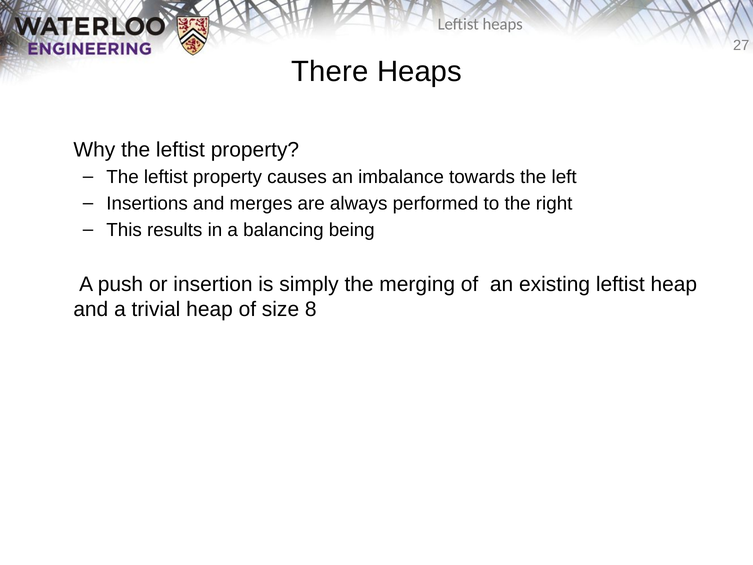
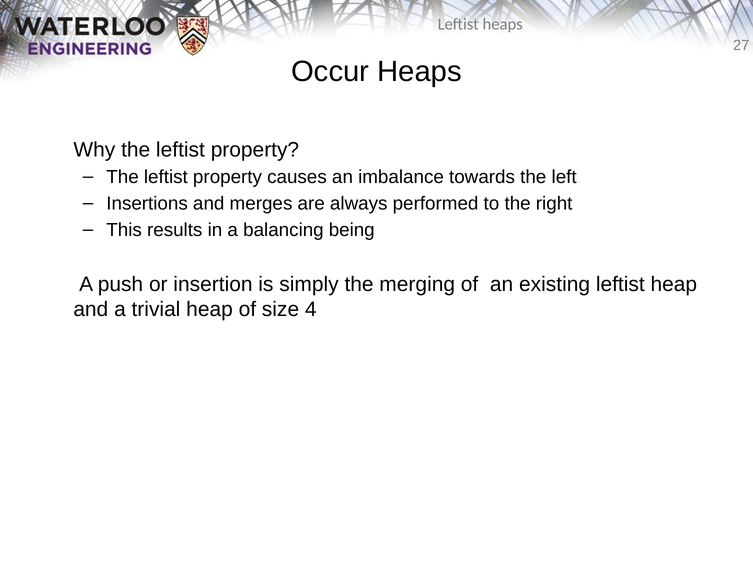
There: There -> Occur (330, 72)
8: 8 -> 4 (311, 309)
